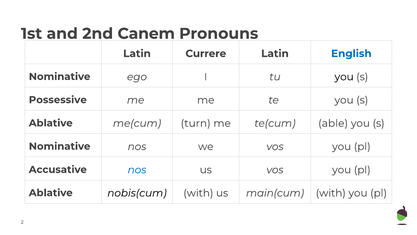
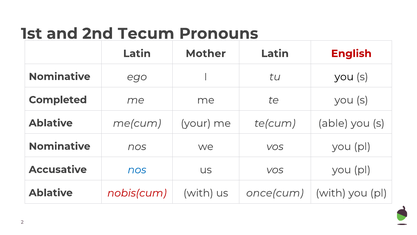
Canem: Canem -> Tecum (146, 34)
Currere: Currere -> Mother (206, 53)
English colour: blue -> red (351, 53)
Possessive: Possessive -> Completed (58, 100)
turn: turn -> your (196, 123)
nobis(cum colour: black -> red (137, 193)
main(cum: main(cum -> once(cum (275, 193)
